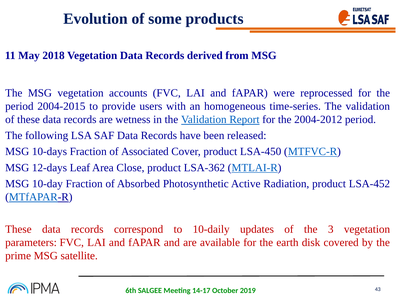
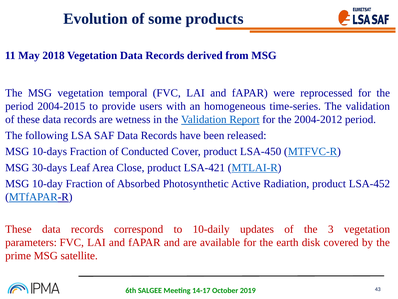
accounts: accounts -> temporal (128, 93)
Associated: Associated -> Conducted (145, 151)
12-days: 12-days -> 30-days (49, 167)
LSA-362: LSA-362 -> LSA-421 (204, 167)
